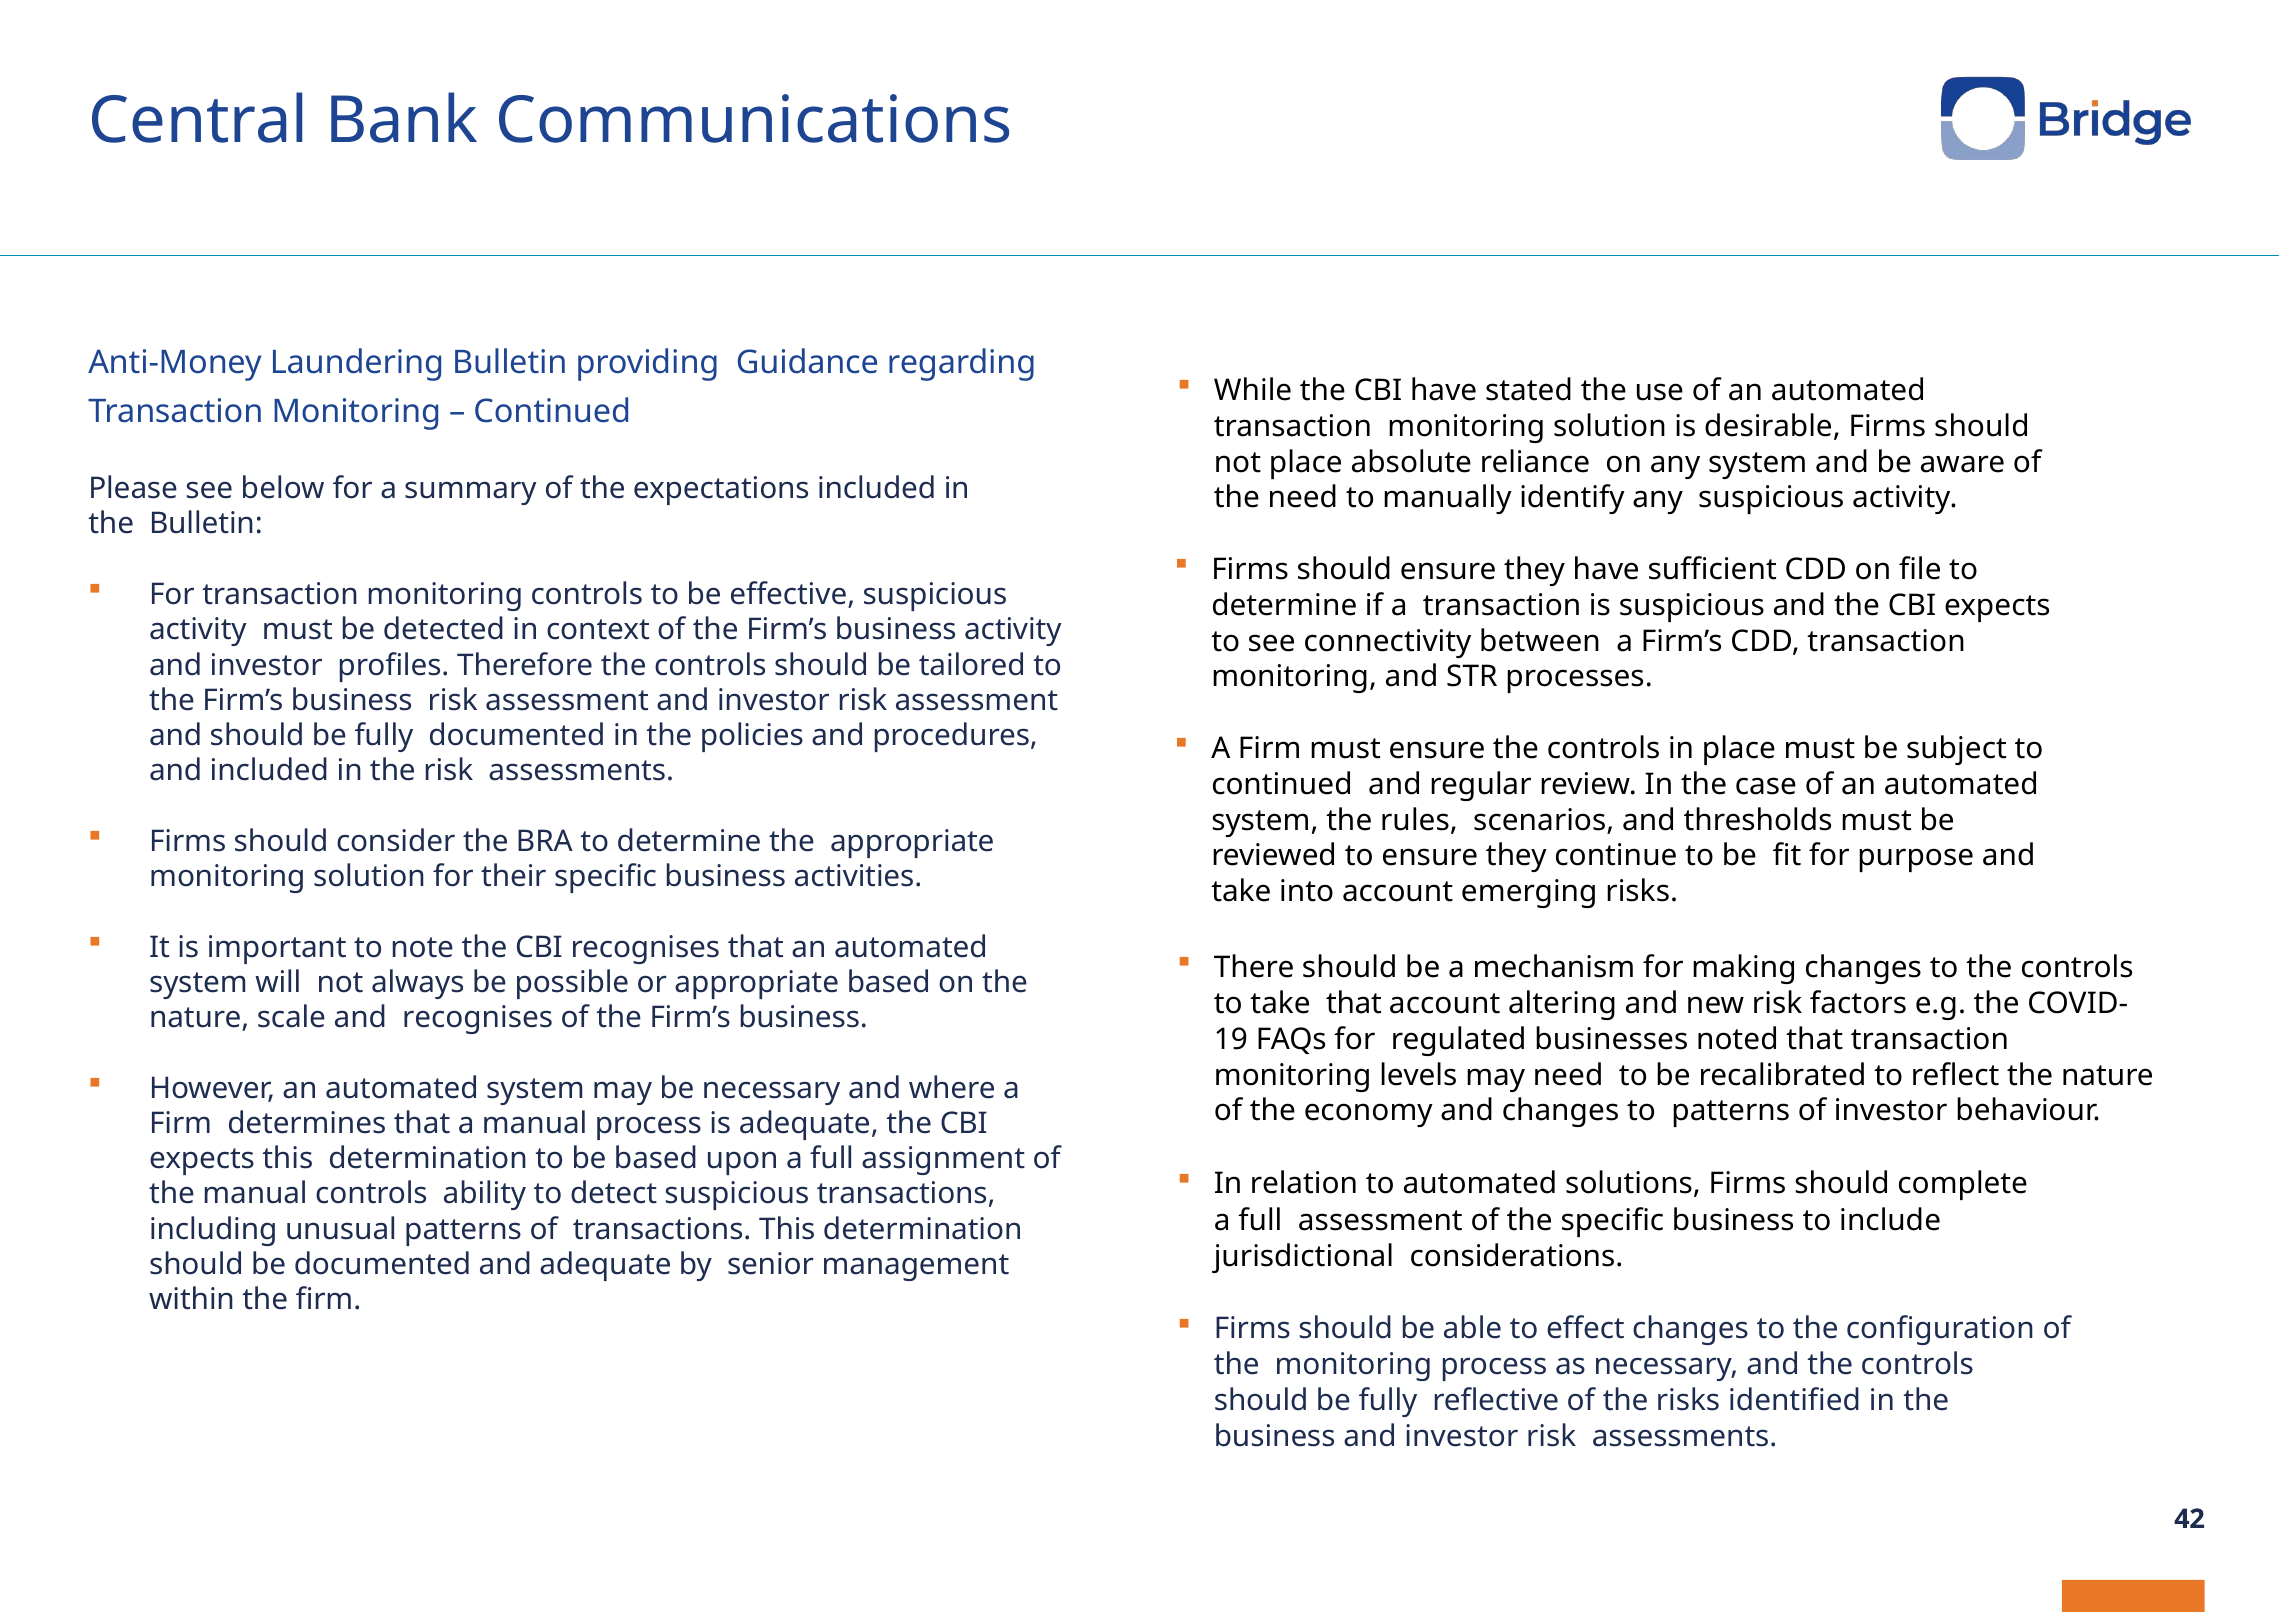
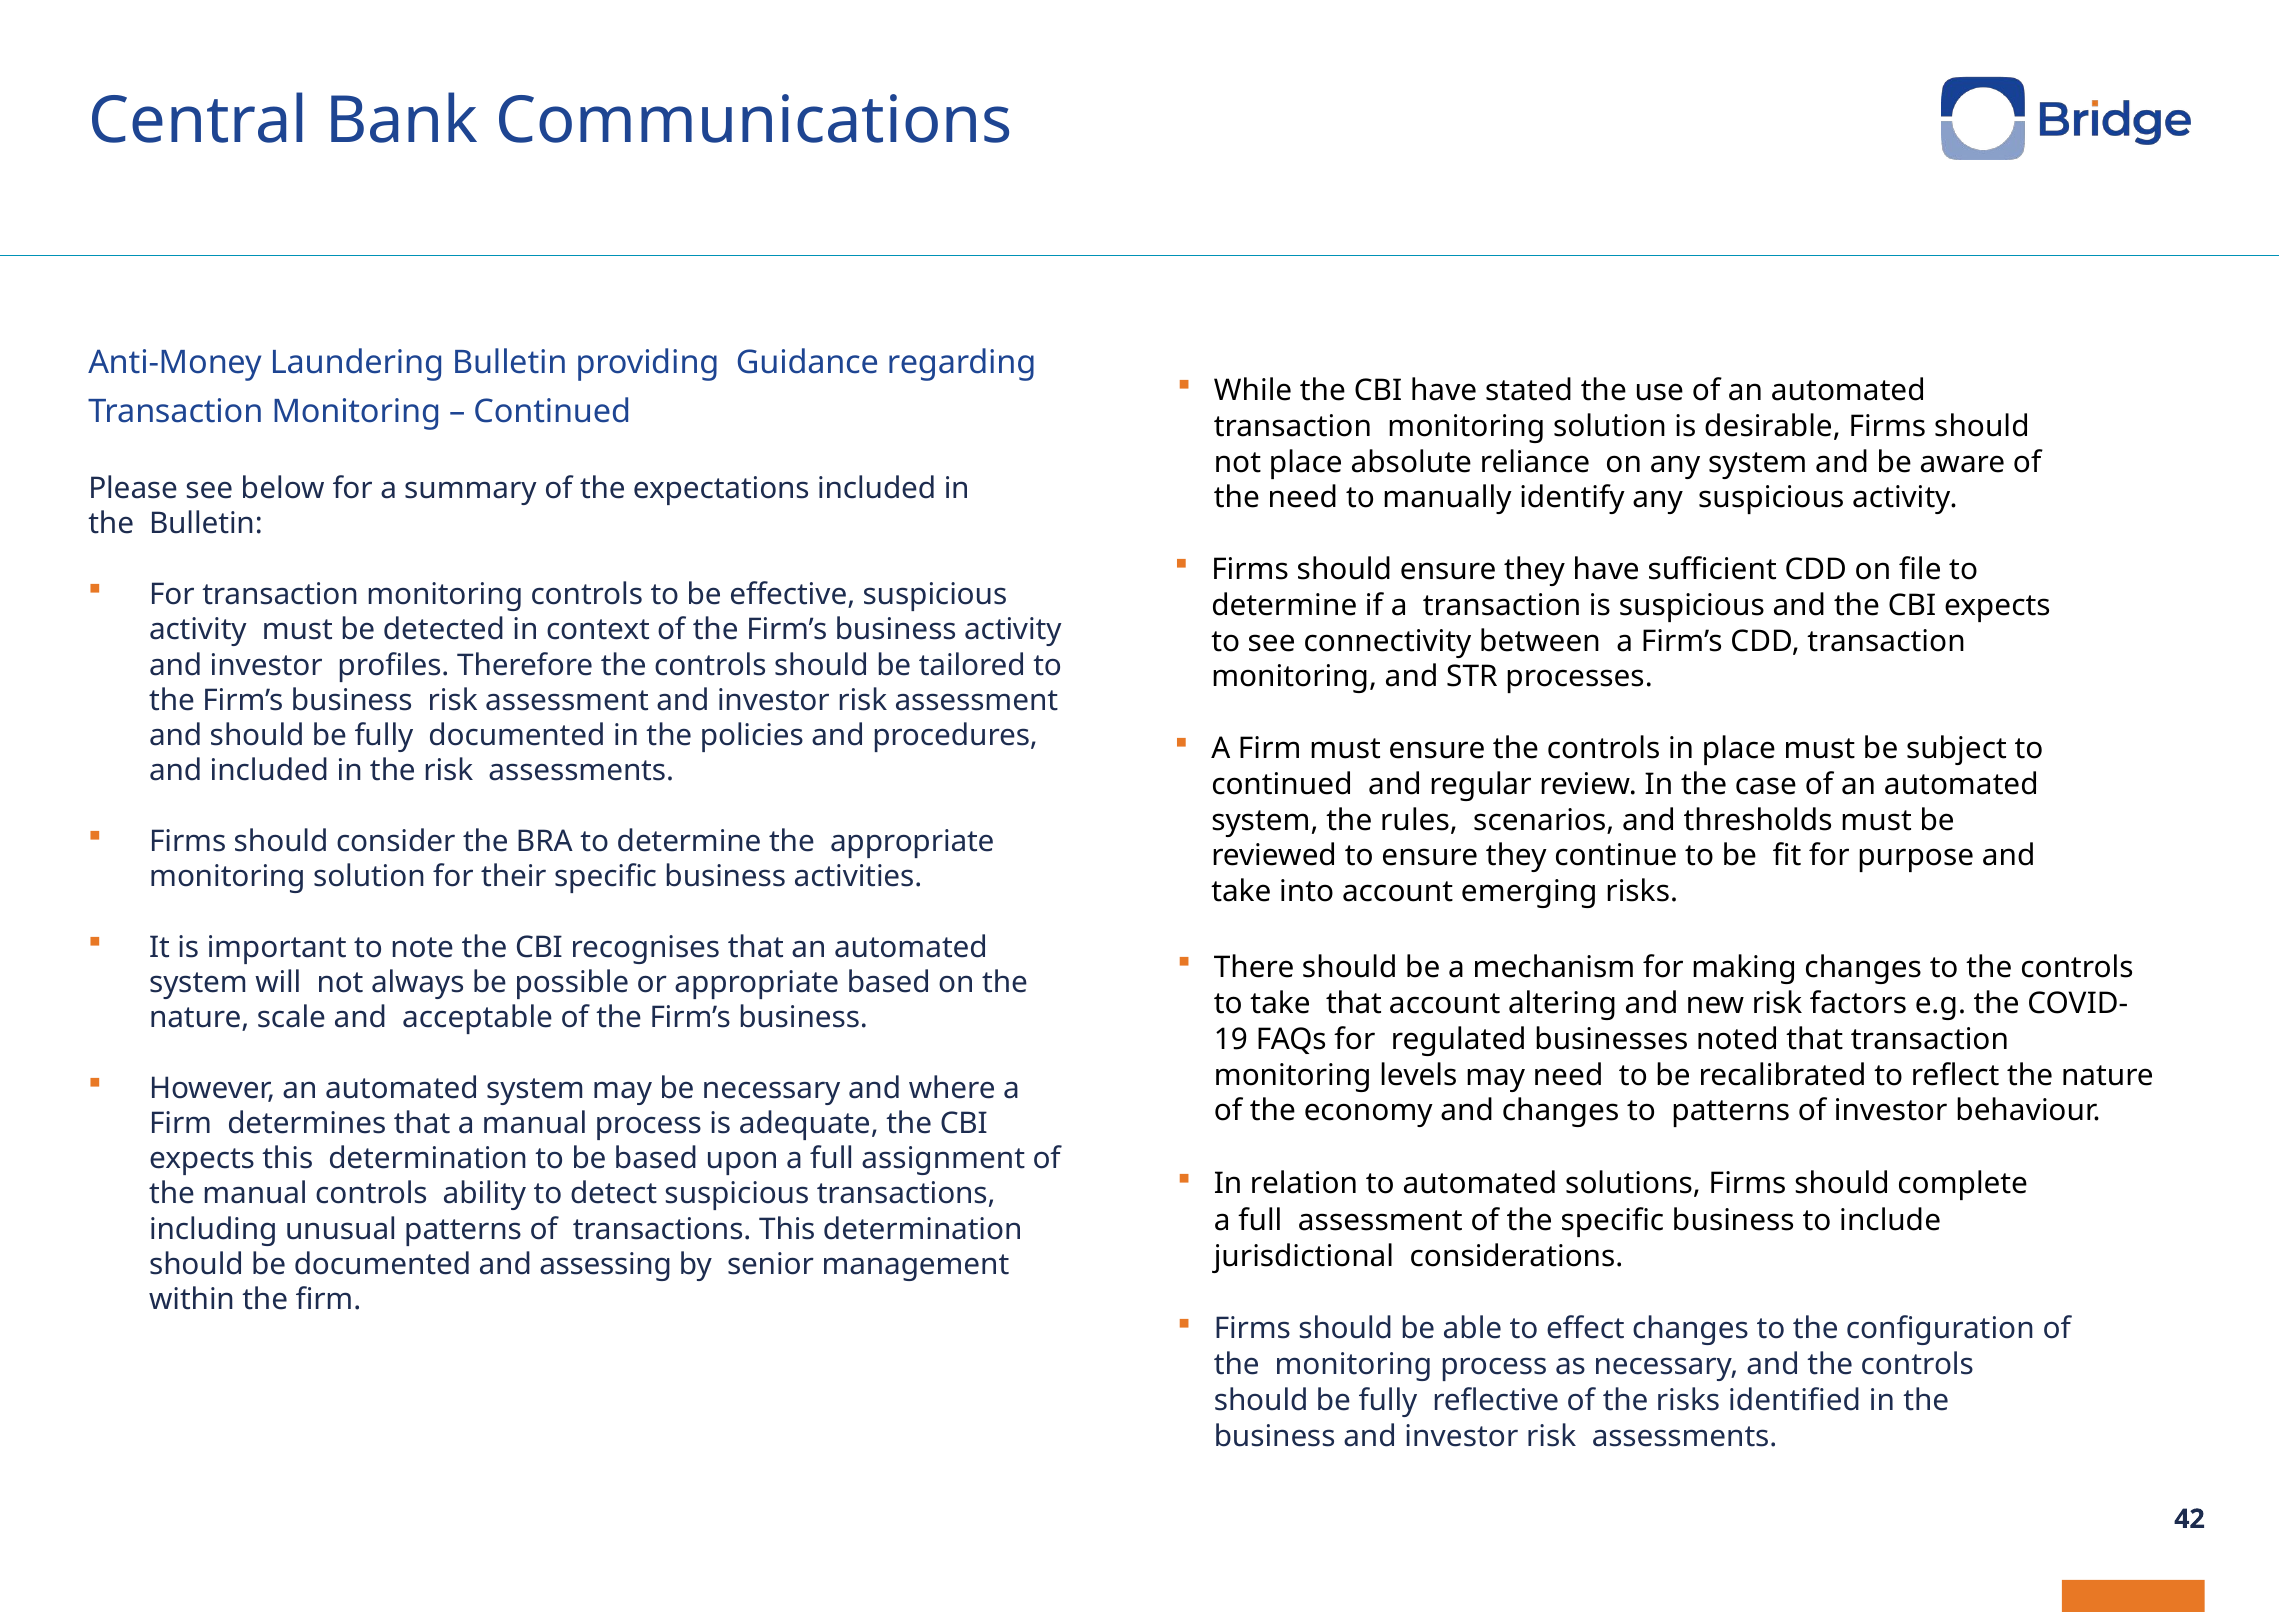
and recognises: recognises -> acceptable (478, 1018)
and adequate: adequate -> assessing (606, 1264)
